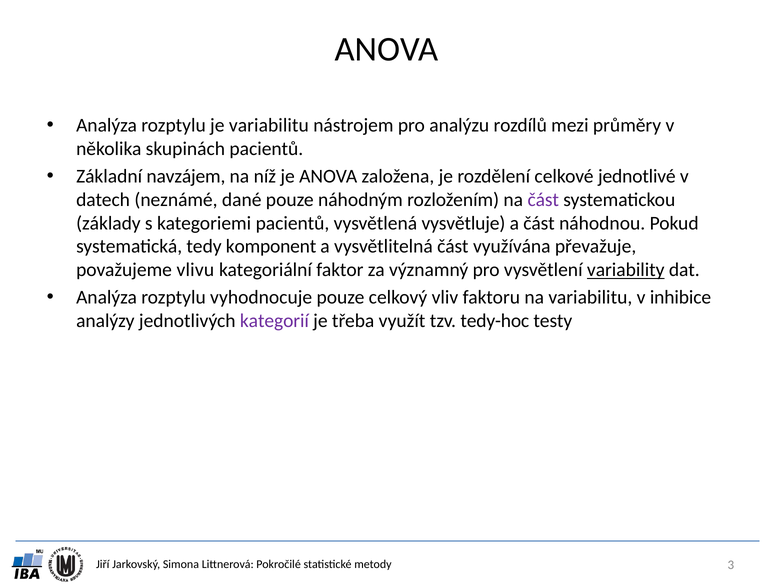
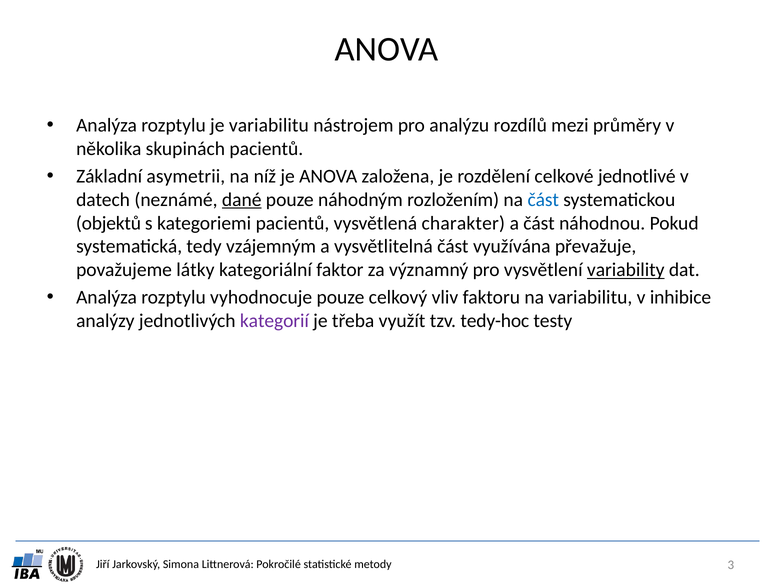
navzájem: navzájem -> asymetrii (186, 176)
dané underline: none -> present (242, 200)
část colour: purple -> blue (543, 200)
základy: základy -> objektů (109, 223)
vysvětluje: vysvětluje -> charakter (463, 223)
komponent: komponent -> vzájemným (271, 246)
vlivu: vlivu -> látky (195, 270)
